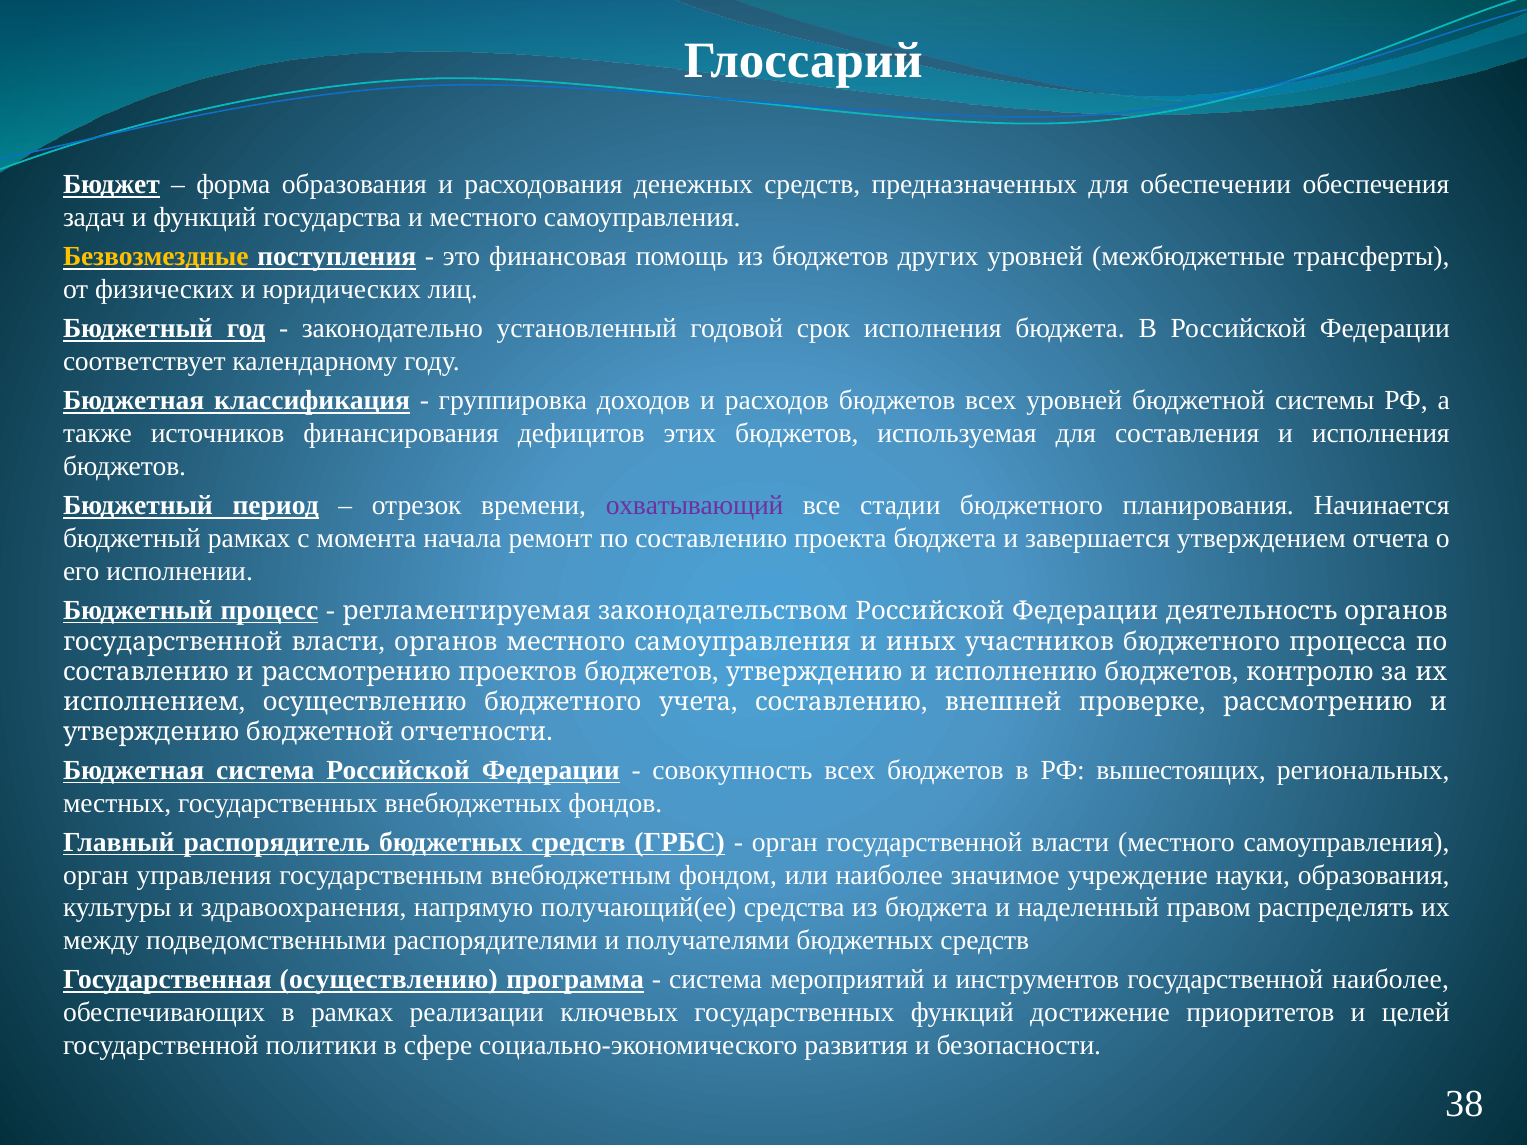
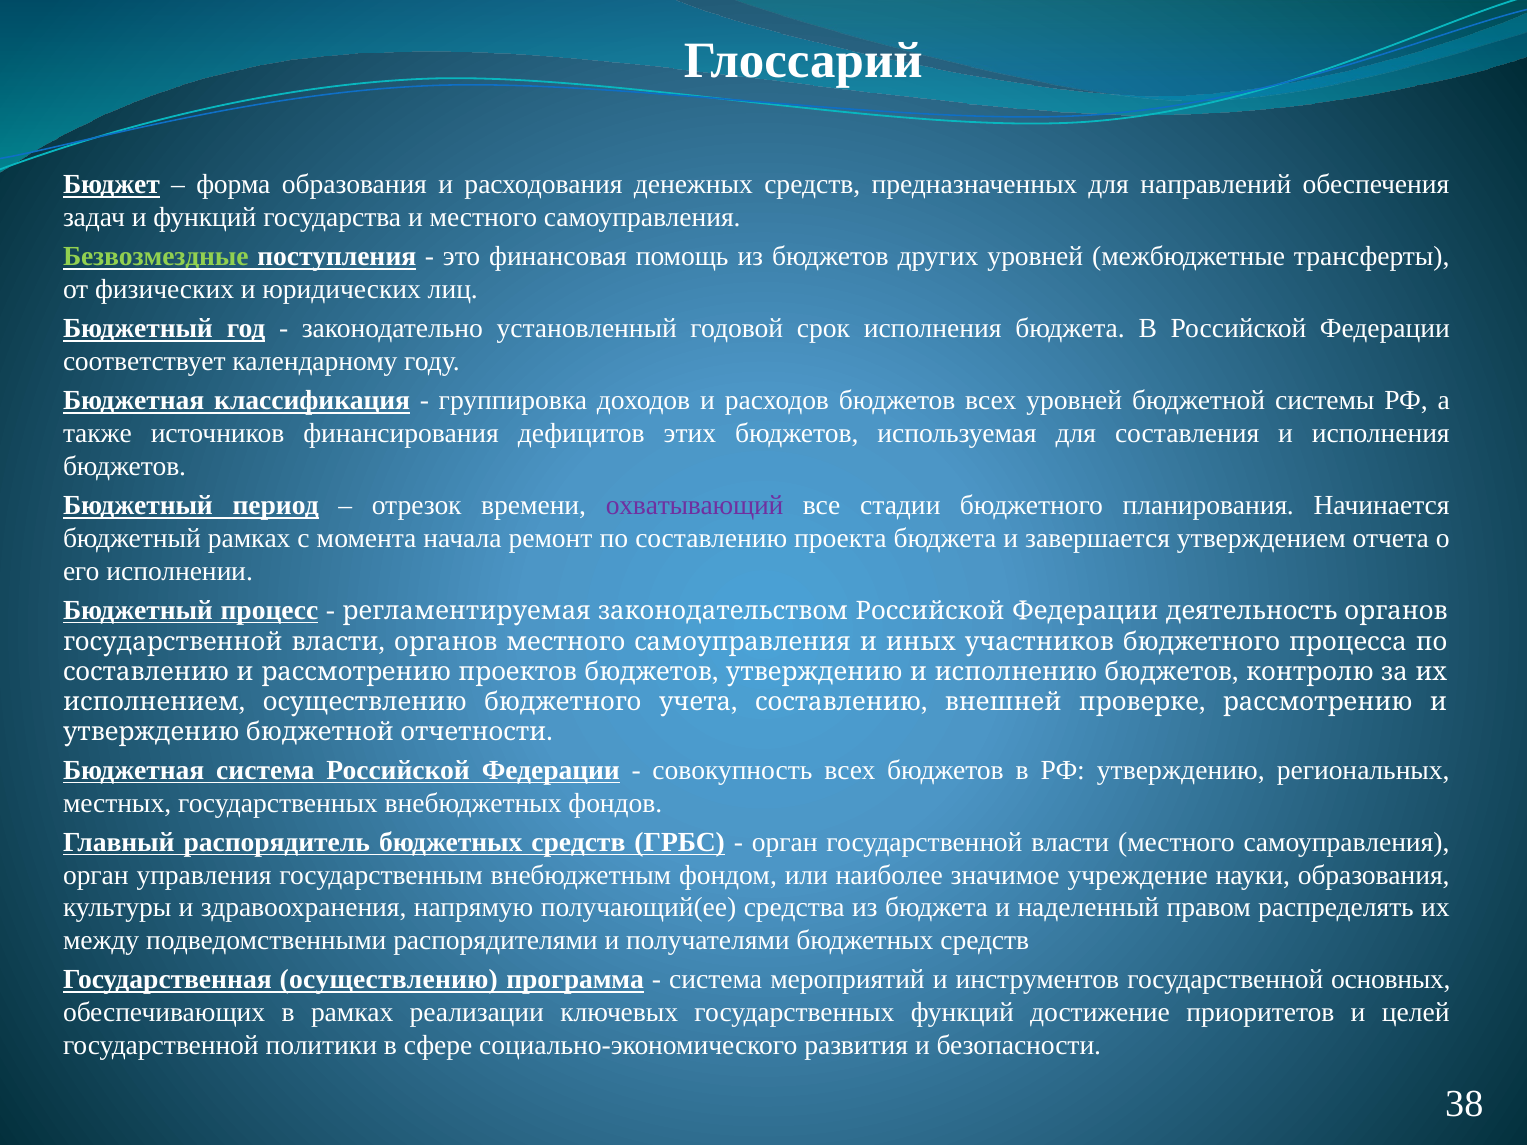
обеспечении: обеспечении -> направлений (1216, 185)
Безвозмездные colour: yellow -> light green (156, 257)
РФ вышестоящих: вышестоящих -> утверждению (1181, 771)
государственной наиболее: наиболее -> основных (1391, 980)
